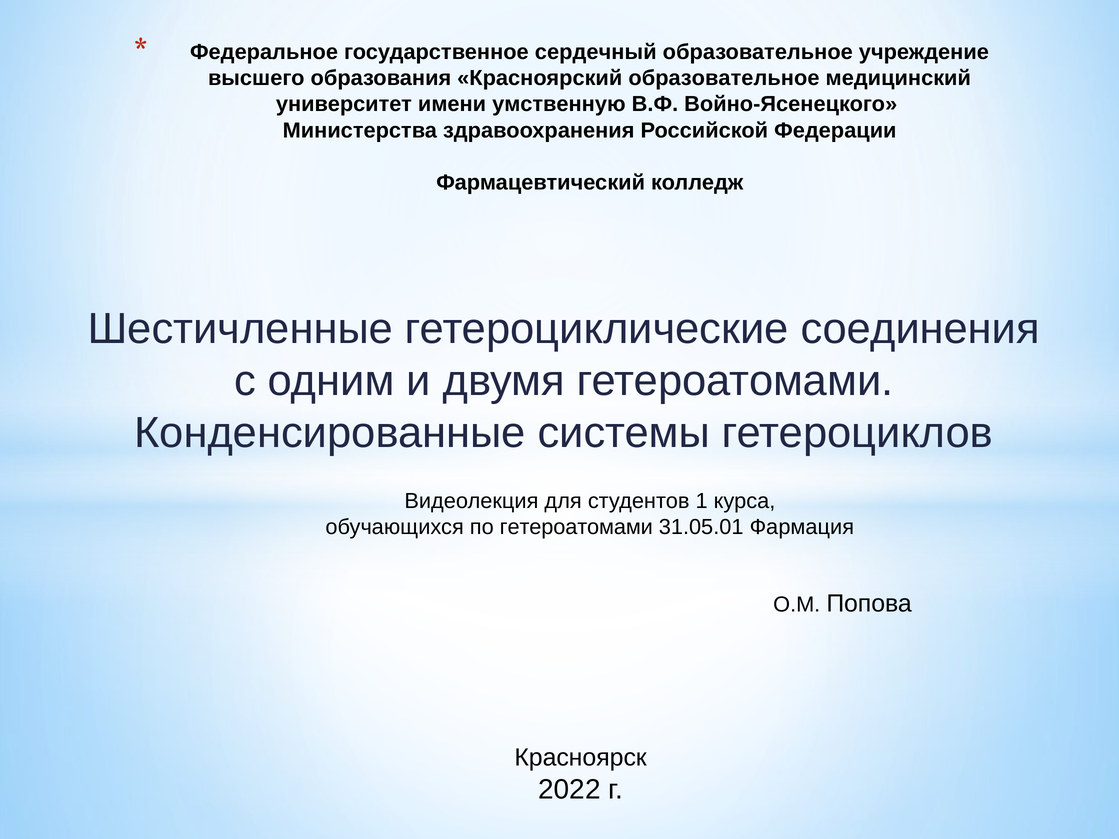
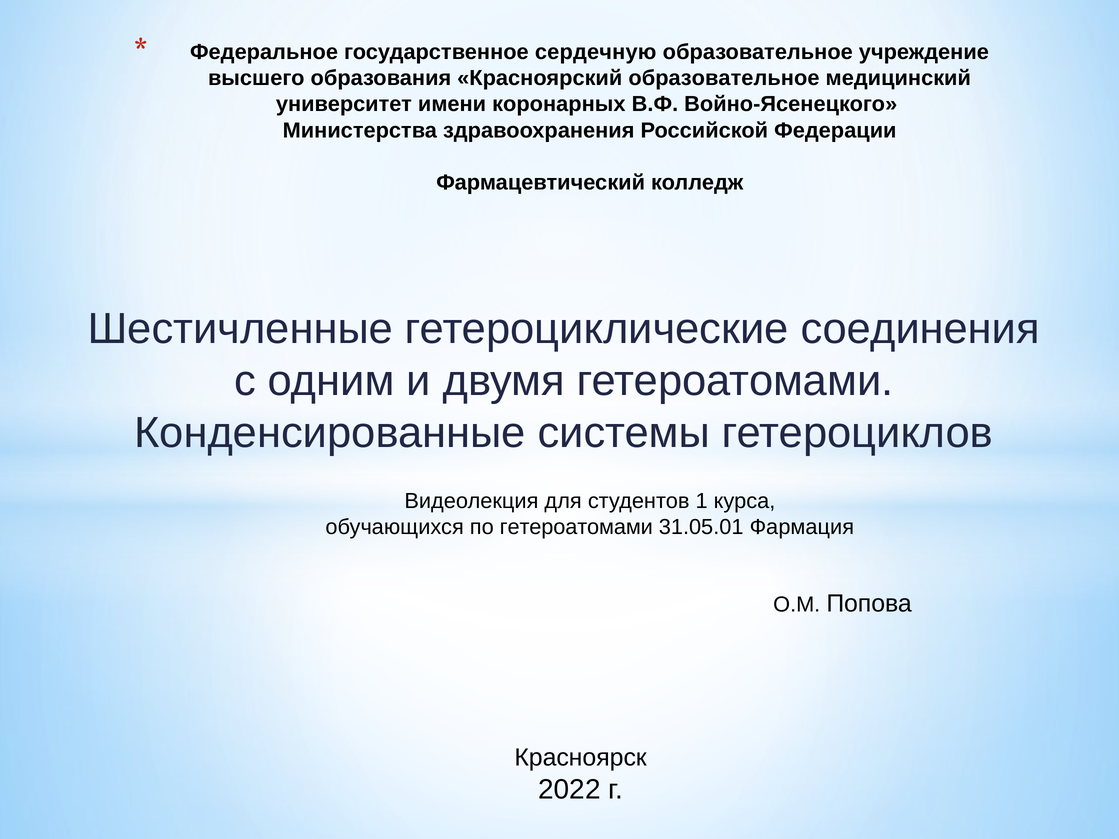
сердечный: сердечный -> сердечную (596, 52)
умственную: умственную -> коронарных (559, 104)
